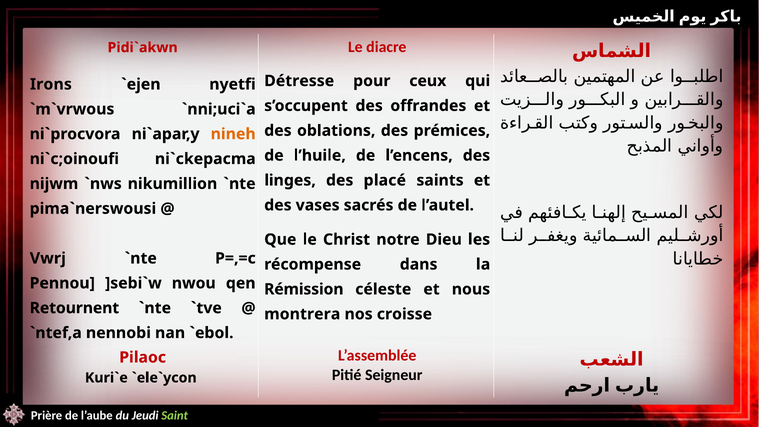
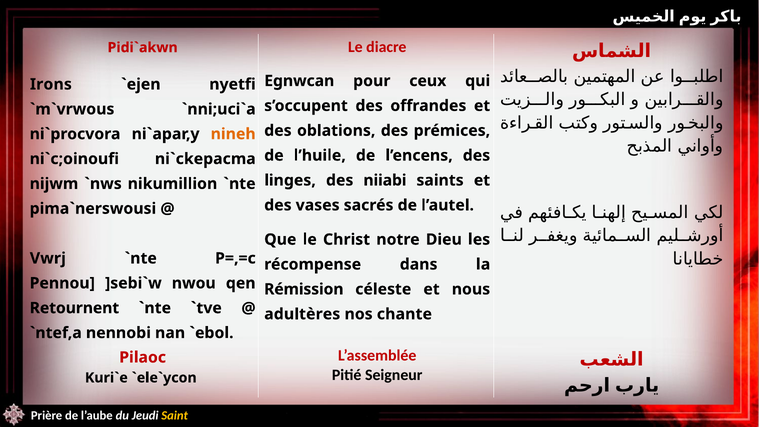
Détresse: Détresse -> Egnwcan (299, 81)
placé: placé -> niiabi (385, 180)
montrera: montrera -> adultères (302, 314)
croisse: croisse -> chante (404, 314)
Saint colour: light green -> yellow (175, 415)
